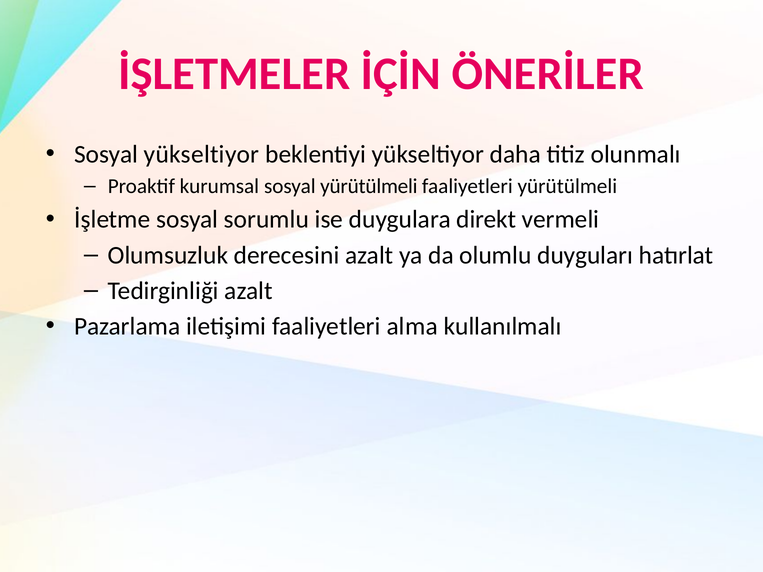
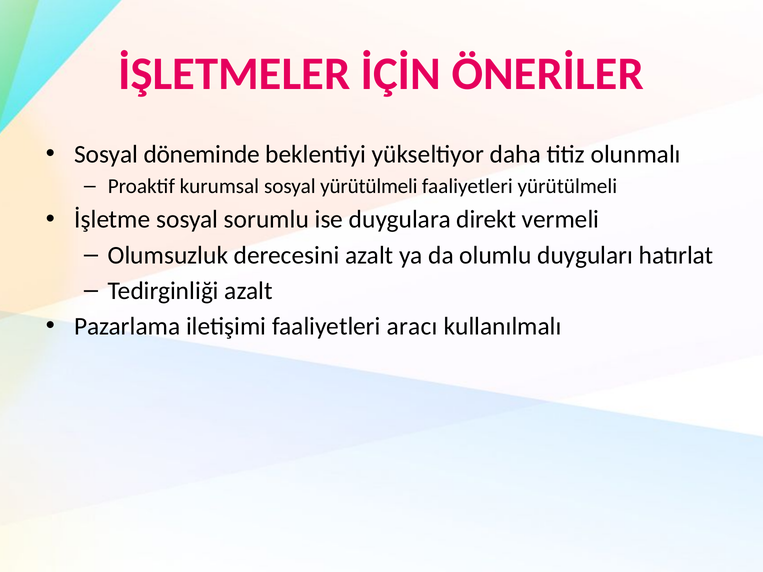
Sosyal yükseltiyor: yükseltiyor -> döneminde (202, 154)
alma: alma -> aracı (412, 326)
